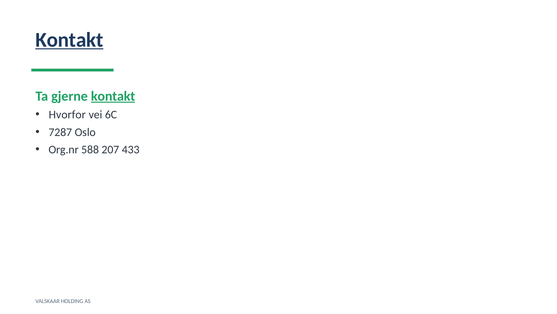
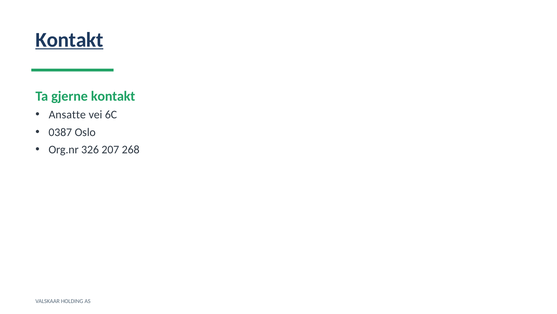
kontakt underline: present -> none (113, 96)
Hvorfor: Hvorfor -> Ansatte (67, 115)
7287: 7287 -> 0387 (60, 132)
588: 588 -> 326 (90, 149)
433: 433 -> 268 (131, 149)
